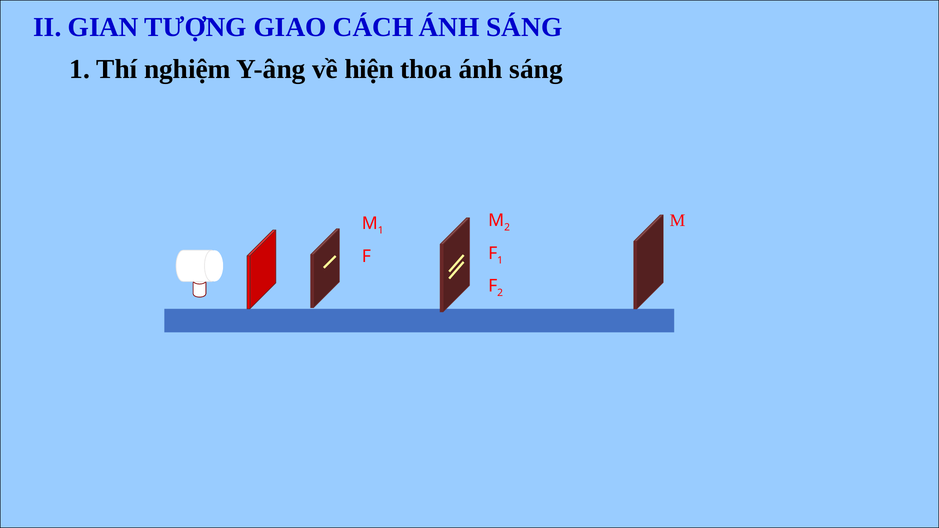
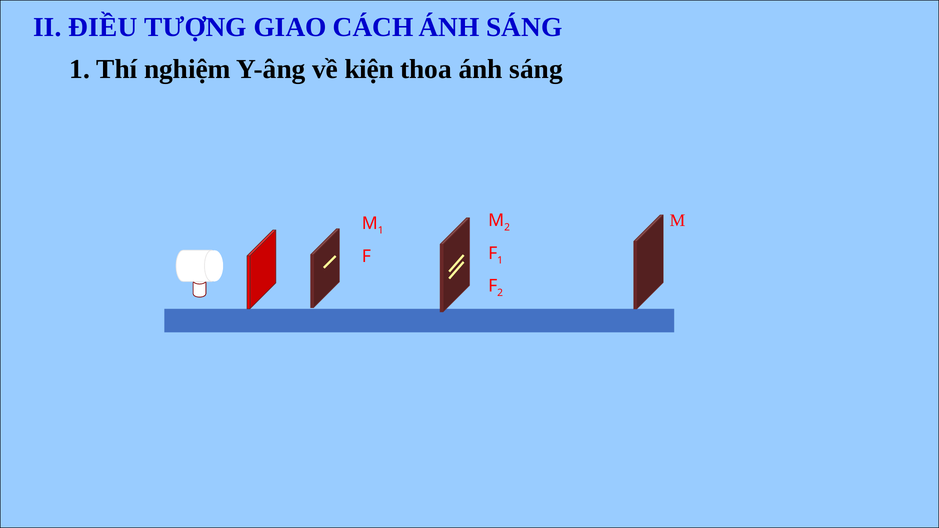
GIAN: GIAN -> ĐIỀU (103, 27)
hiện: hiện -> kiện (369, 69)
